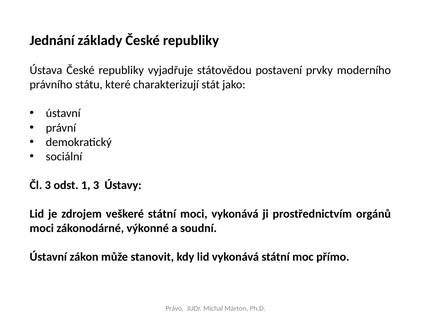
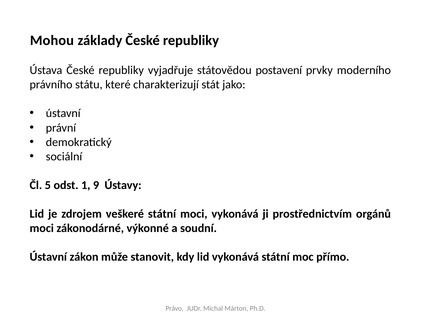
Jednání: Jednání -> Mohou (52, 40)
Čl 3: 3 -> 5 (48, 185)
1 3: 3 -> 9 (96, 185)
